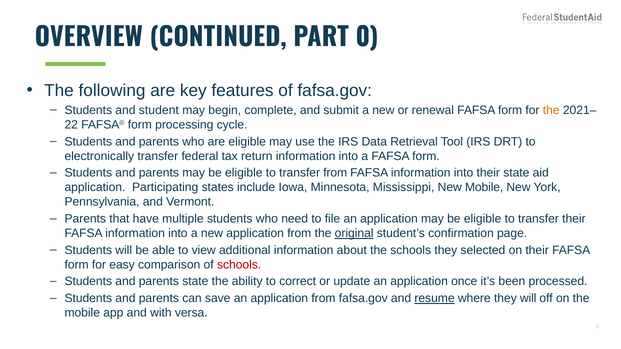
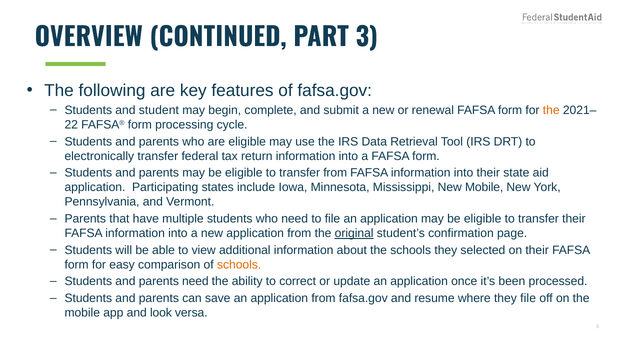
0: 0 -> 3 (367, 38)
schools colour: red -> orange (239, 265)
parents state: state -> need (195, 282)
resume underline: present -> none (435, 299)
they will: will -> file (528, 299)
with: with -> look (161, 313)
